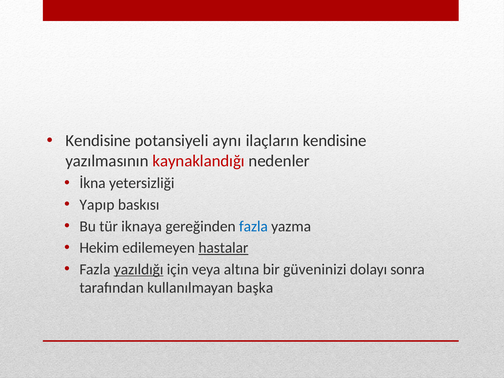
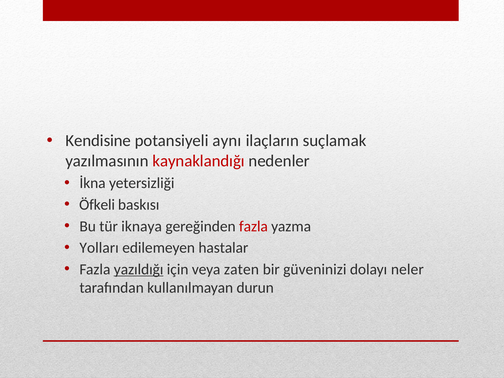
ilaçların kendisine: kendisine -> suçlamak (335, 141)
Yapıp: Yapıp -> Öfkeli (97, 205)
fazla colour: blue -> red (253, 226)
Hekim: Hekim -> Yolları (99, 248)
hastalar underline: present -> none (223, 248)
altına: altına -> zaten (241, 269)
sonra: sonra -> neler (407, 269)
başka: başka -> durun (255, 288)
